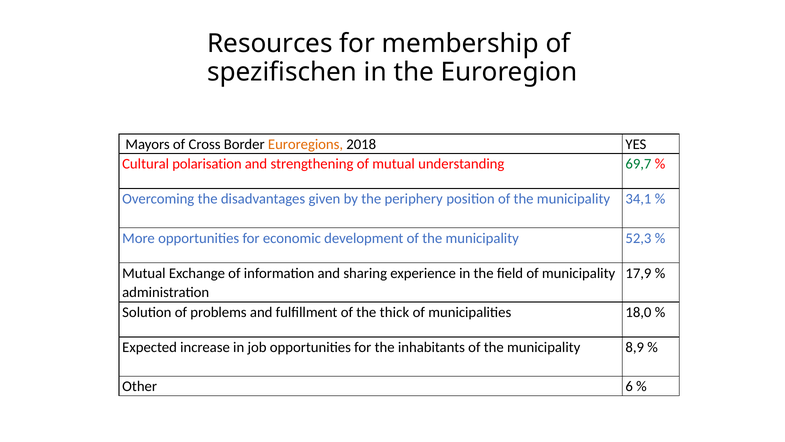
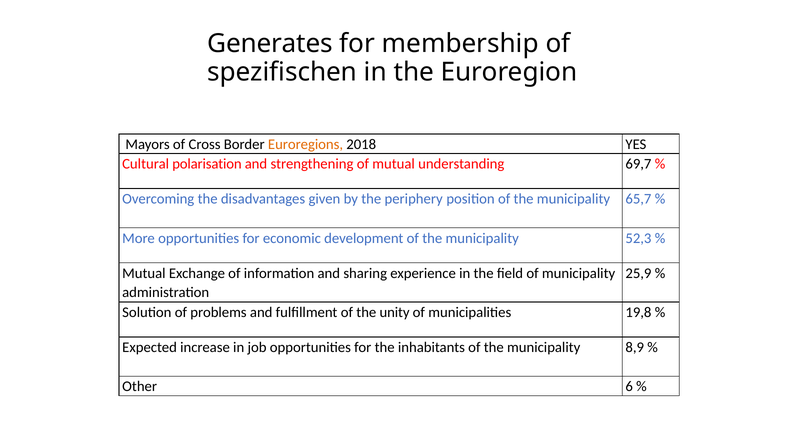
Resources: Resources -> Generates (270, 44)
69,7 colour: green -> black (638, 164)
34,1: 34,1 -> 65,7 (638, 199)
17,9: 17,9 -> 25,9 (638, 273)
thick: thick -> unity (395, 312)
18,0: 18,0 -> 19,8 (638, 312)
